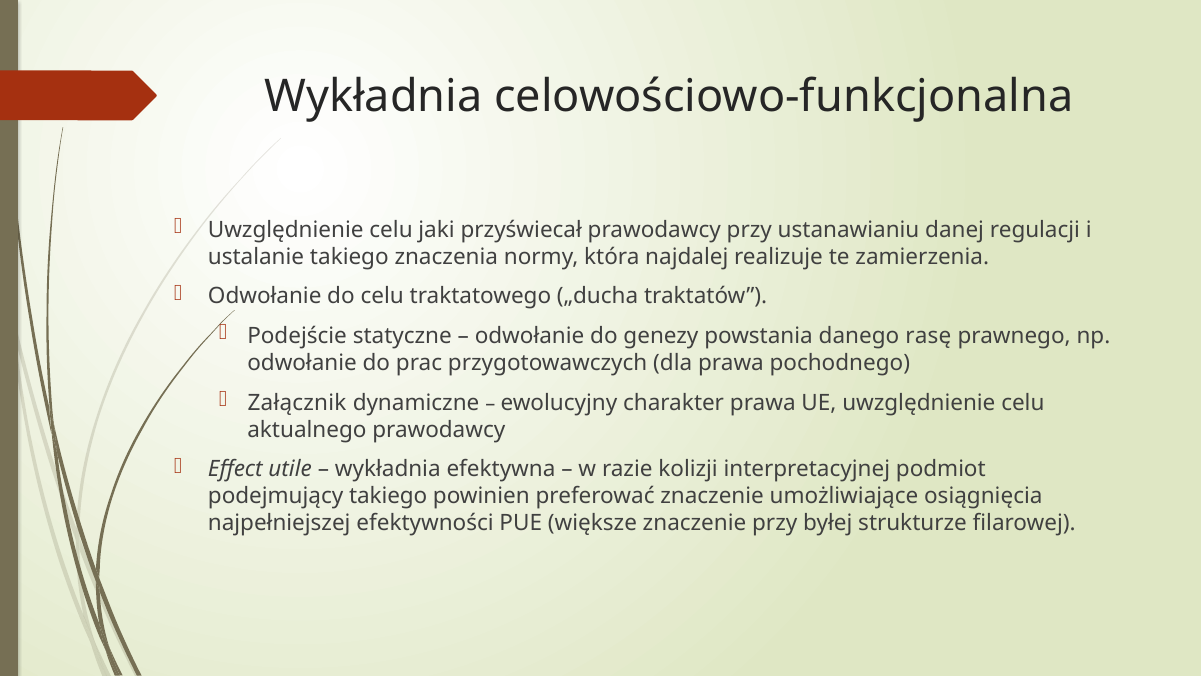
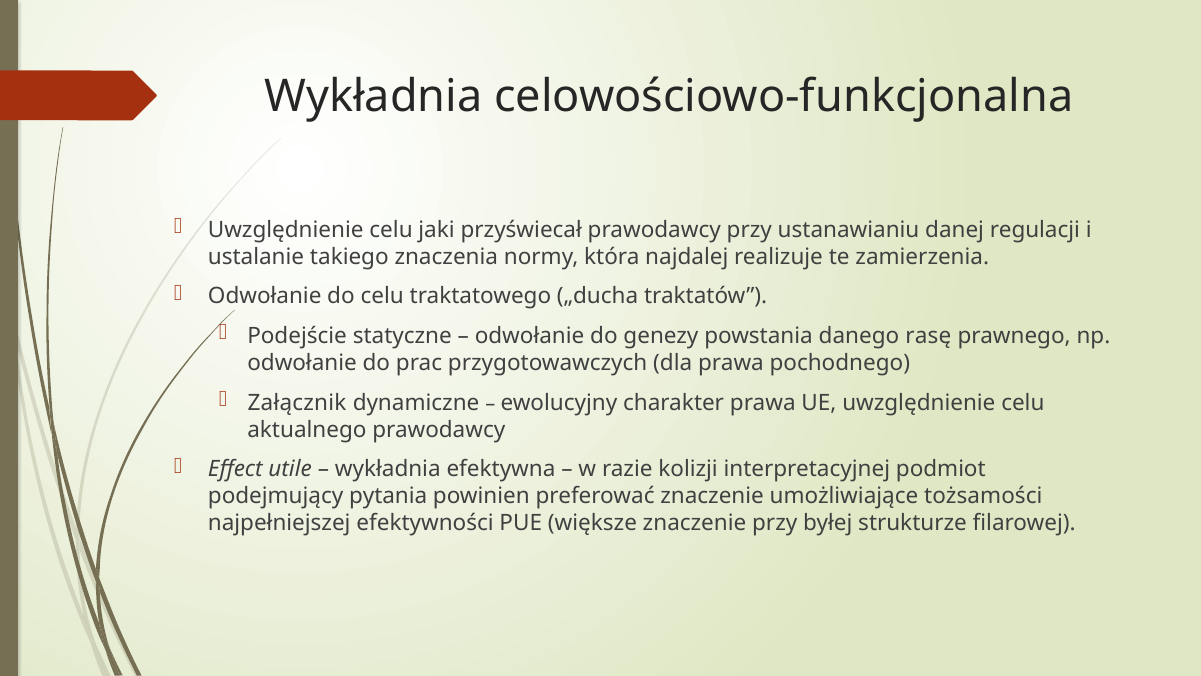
podejmujący takiego: takiego -> pytania (388, 496)
osiągnięcia: osiągnięcia -> tożsamości (983, 496)
